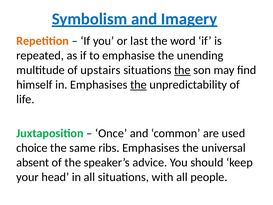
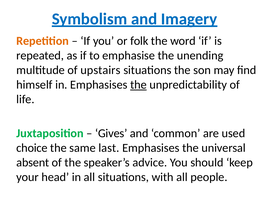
last: last -> folk (139, 41)
the underline: present -> none (182, 70)
Once: Once -> Gives (111, 133)
ribs: ribs -> last (109, 148)
